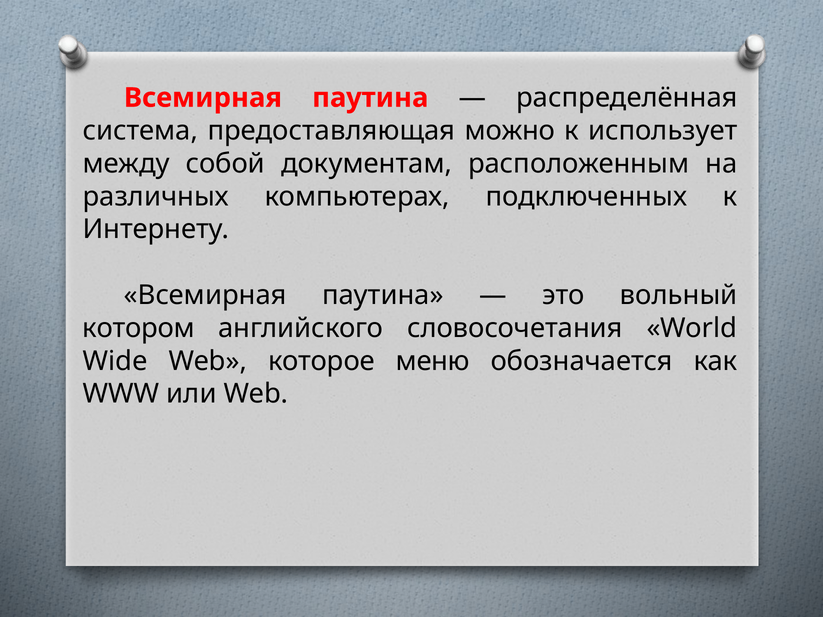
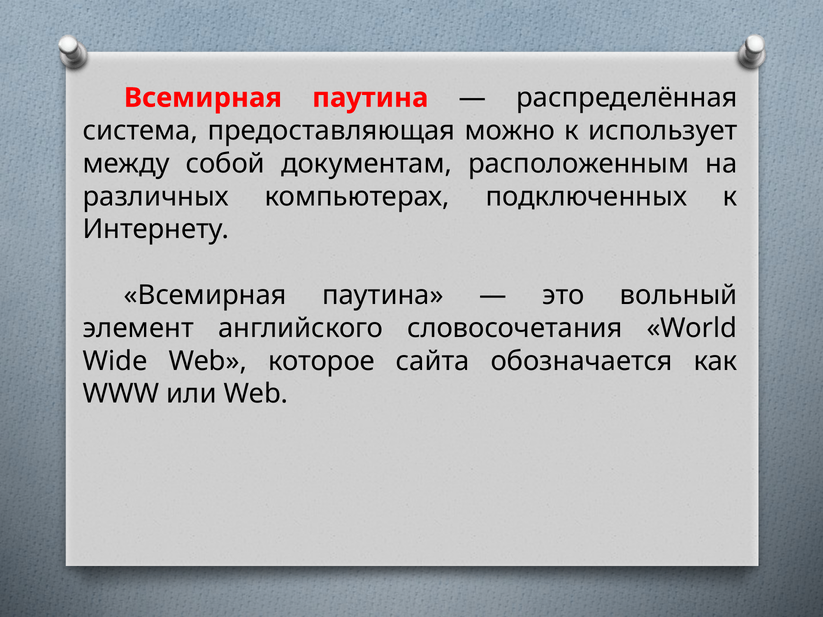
котором: котором -> элемент (138, 328)
меню: меню -> сайта (433, 361)
